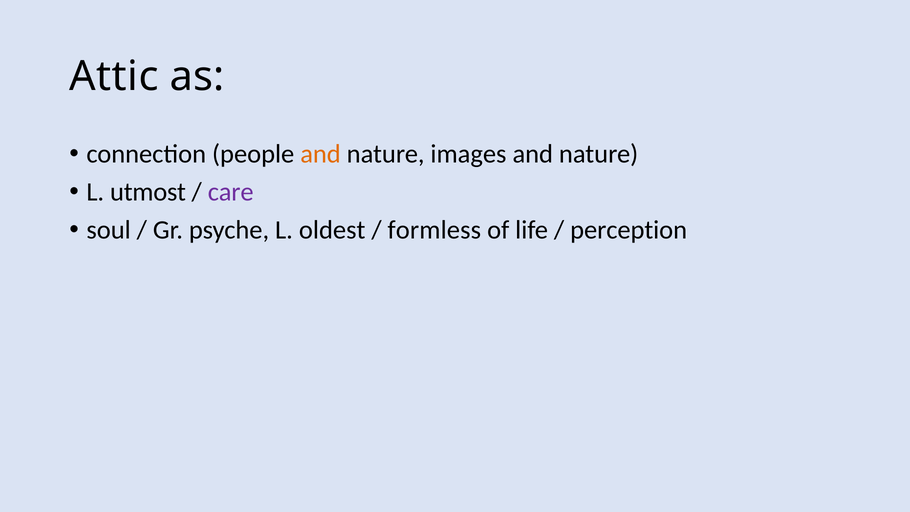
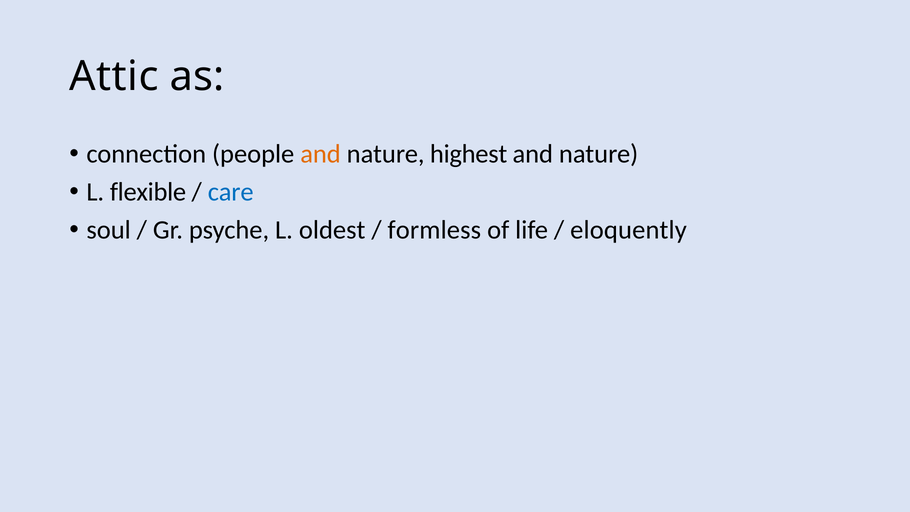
images: images -> highest (469, 154)
utmost: utmost -> flexible (148, 192)
care colour: purple -> blue (231, 192)
perception: perception -> eloquently (629, 230)
